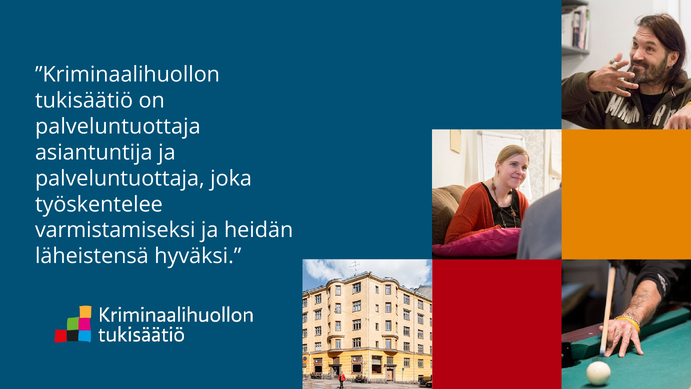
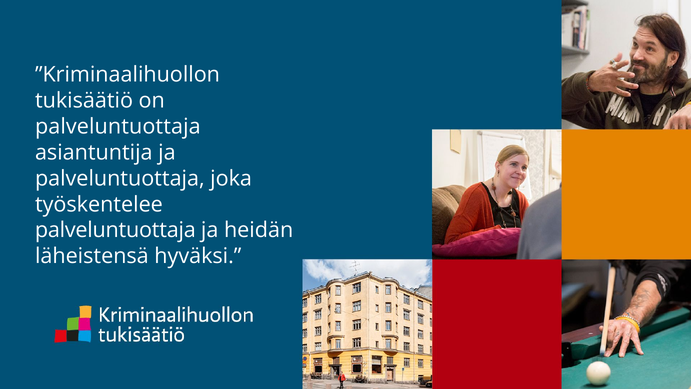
varmistamiseksi: varmistamiseksi -> palveluntuottaja (115, 230)
